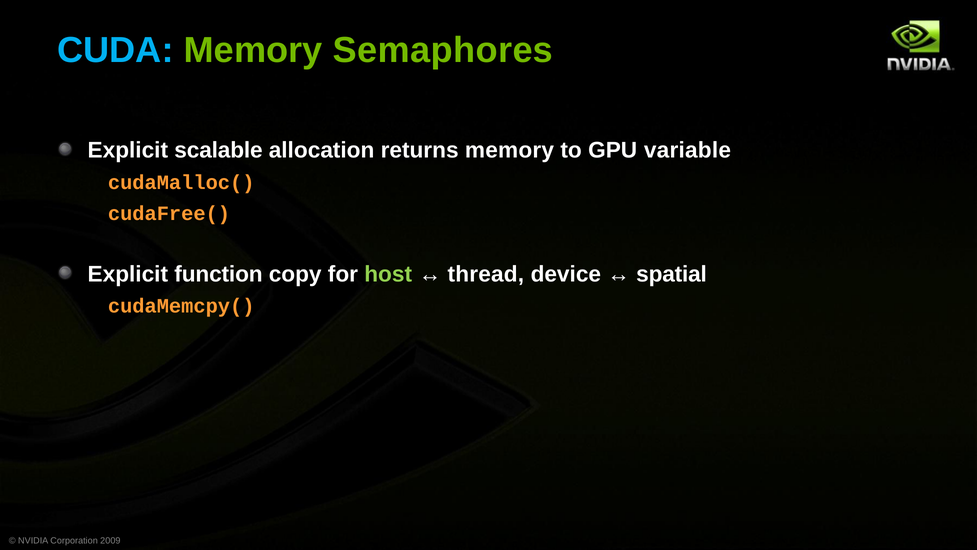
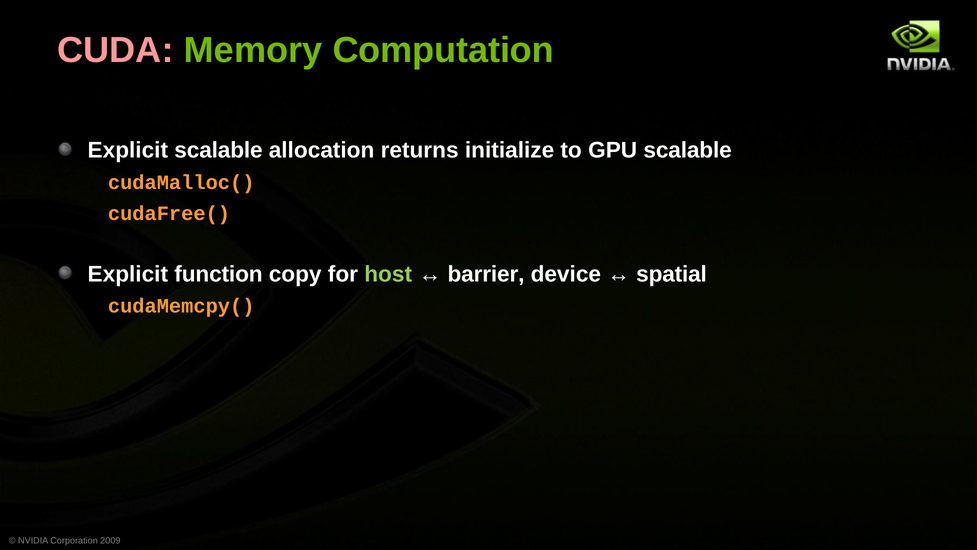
CUDA colour: light blue -> pink (115, 50)
Semaphores: Semaphores -> Computation (443, 50)
returns memory: memory -> initialize (510, 150)
GPU variable: variable -> scalable (688, 150)
thread: thread -> barrier (486, 274)
